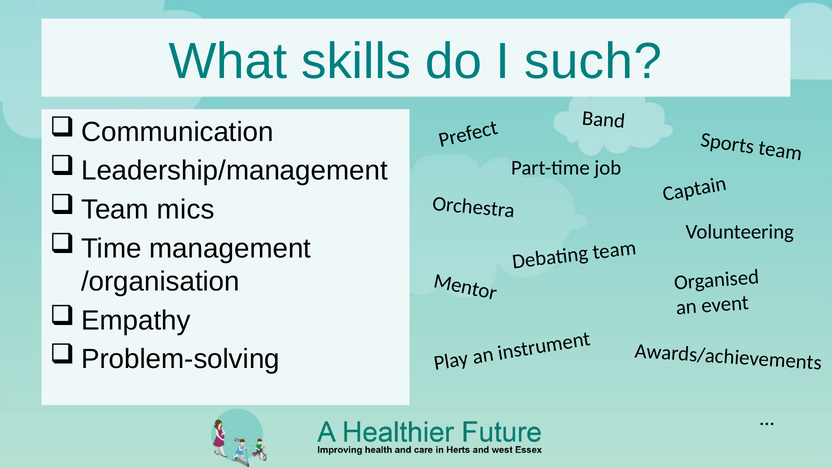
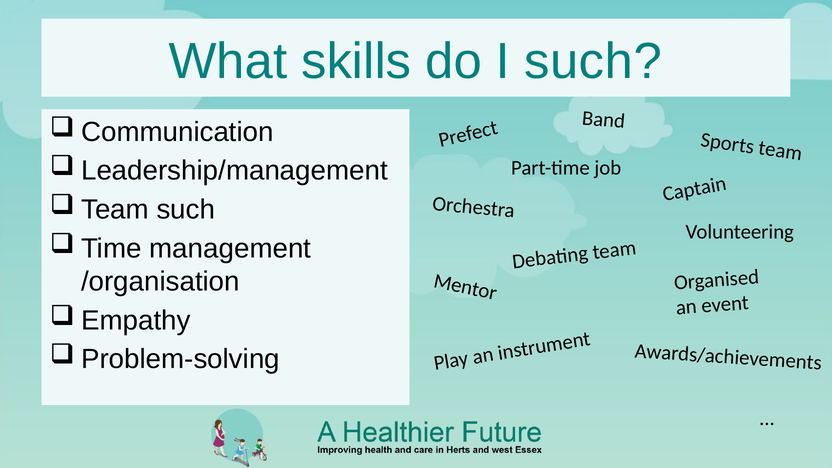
mics: mics -> such (186, 210)
